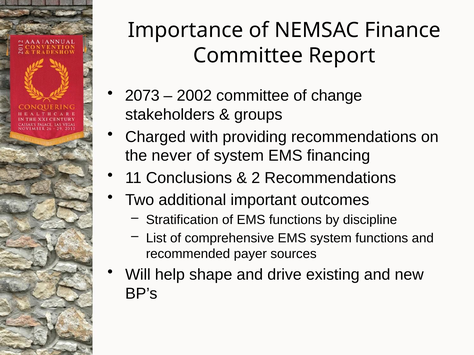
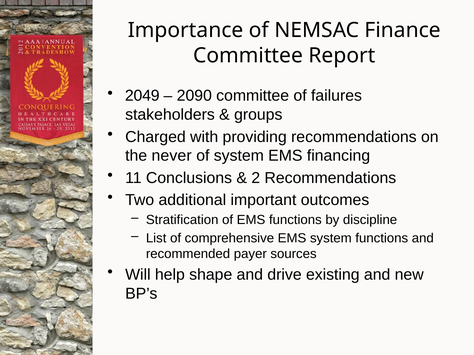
2073: 2073 -> 2049 (142, 96)
2002: 2002 -> 2090 (194, 96)
change: change -> failures (337, 96)
